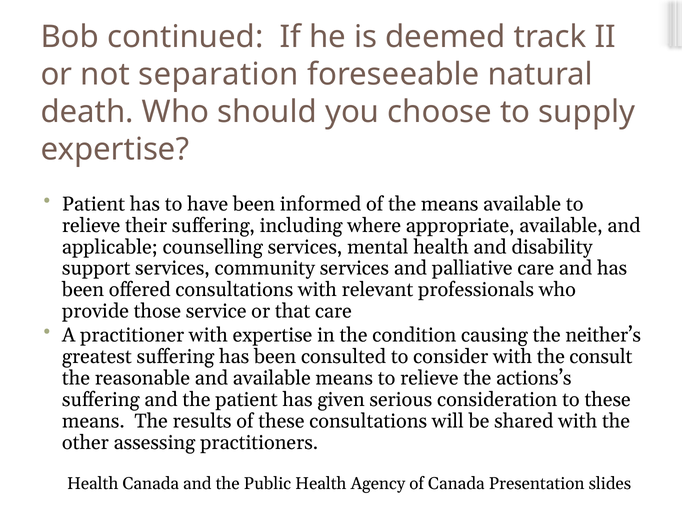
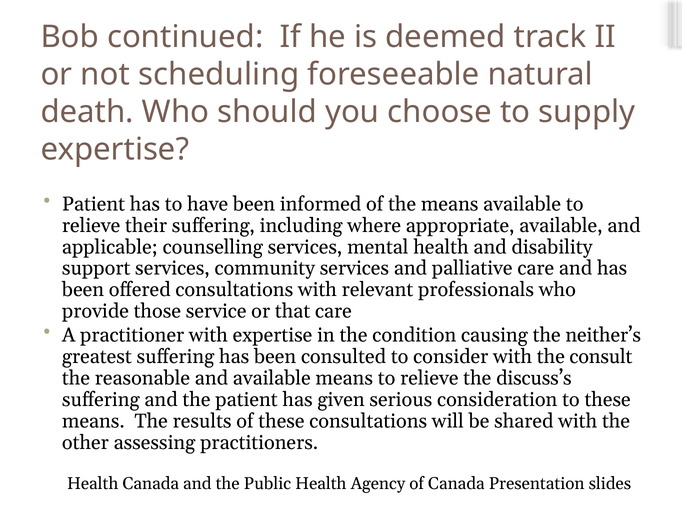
separation: separation -> scheduling (219, 74)
actions’s: actions’s -> discuss’s (534, 379)
